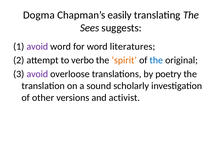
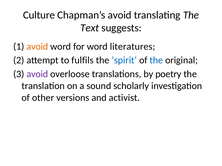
Dogma: Dogma -> Culture (39, 15)
Chapman’s easily: easily -> avoid (120, 15)
Sees: Sees -> Text (90, 28)
avoid colour: purple -> orange (37, 47)
verbo: verbo -> fulfils (83, 60)
spirit colour: orange -> blue (124, 60)
